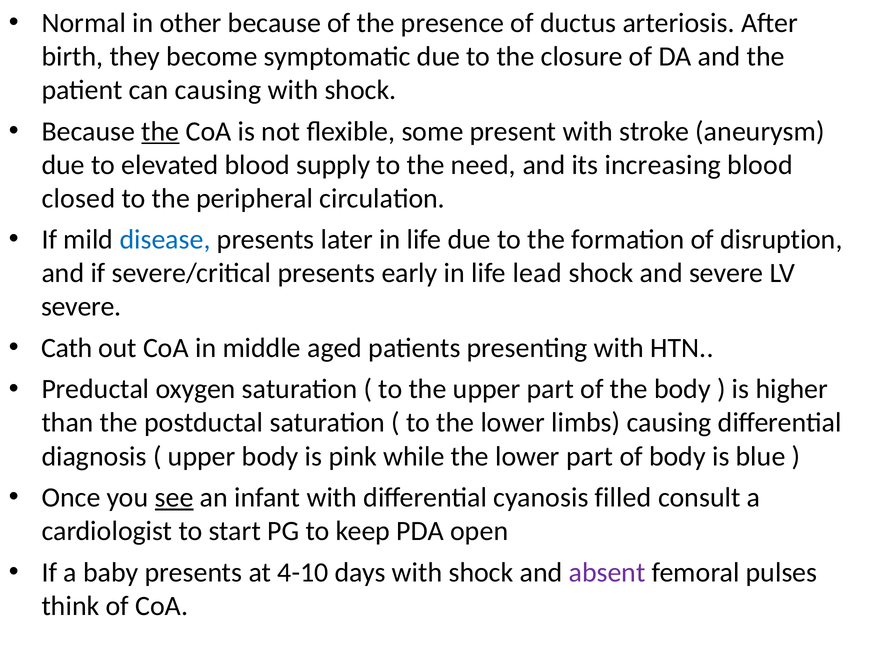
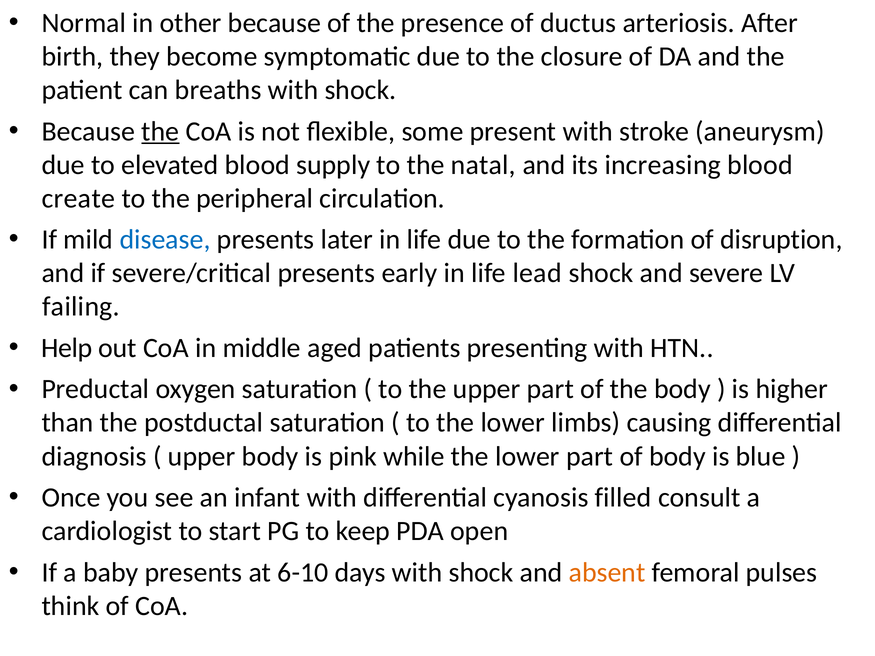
can causing: causing -> breaths (218, 90)
need: need -> natal (483, 165)
closed: closed -> create (78, 198)
severe: severe -> failing (81, 307)
Cath: Cath -> Help (67, 348)
see underline: present -> none (174, 498)
4-10: 4-10 -> 6-10 (303, 573)
absent colour: purple -> orange (607, 573)
